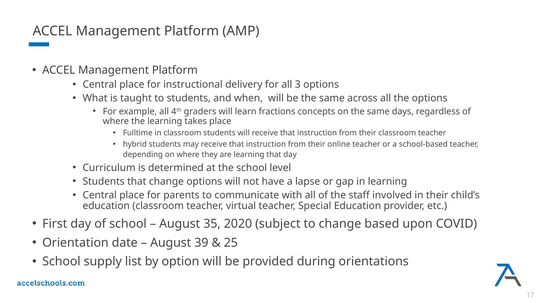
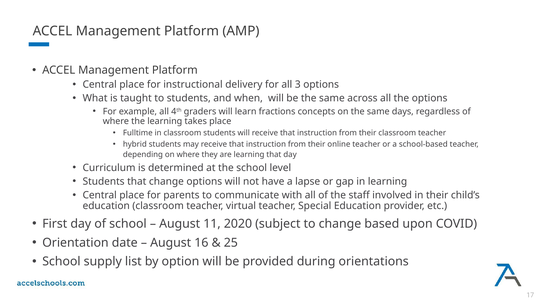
35: 35 -> 11 (212, 223)
39: 39 -> 16 (201, 242)
